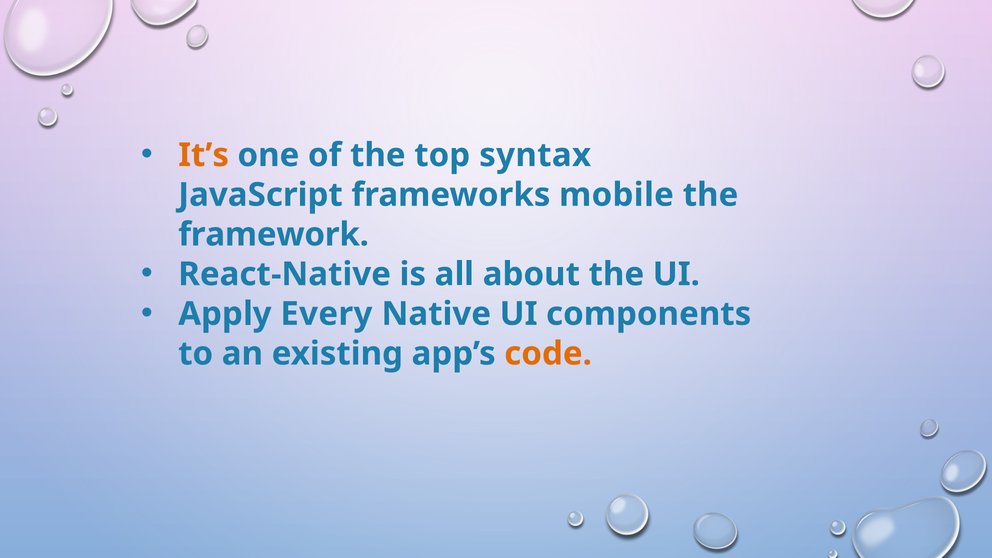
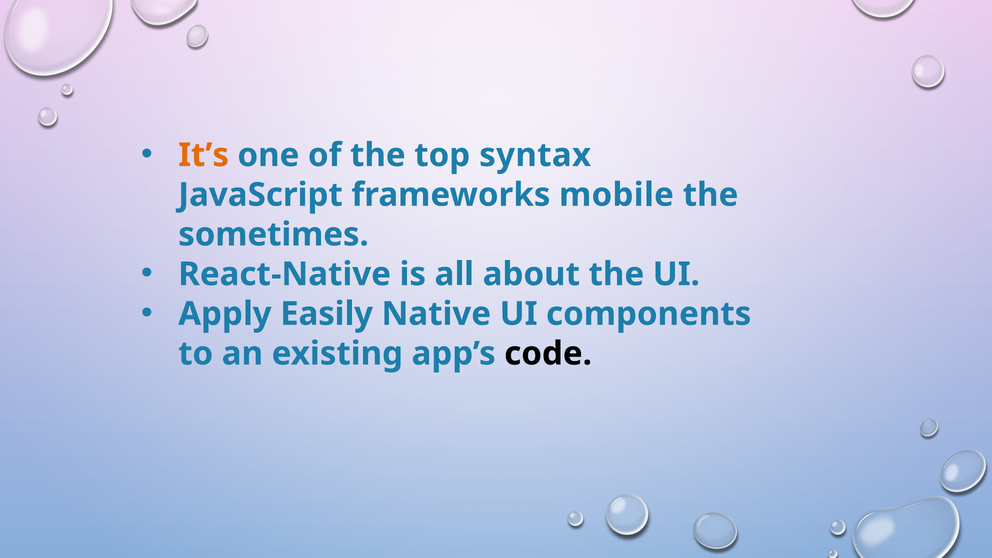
framework: framework -> sometimes (273, 235)
Every: Every -> Easily (327, 314)
code colour: orange -> black (548, 354)
